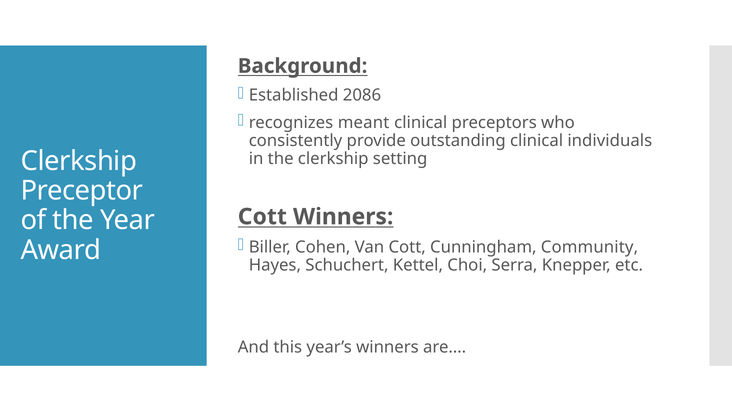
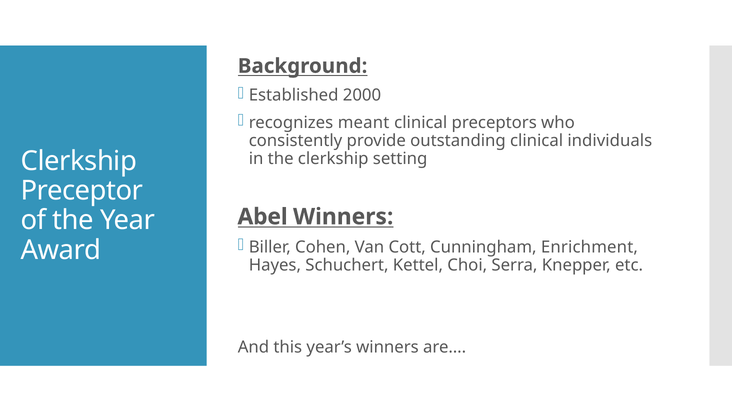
2086: 2086 -> 2000 (362, 95)
Cott: Cott -> Abel (263, 217)
Community: Community -> Enrichment (589, 247)
